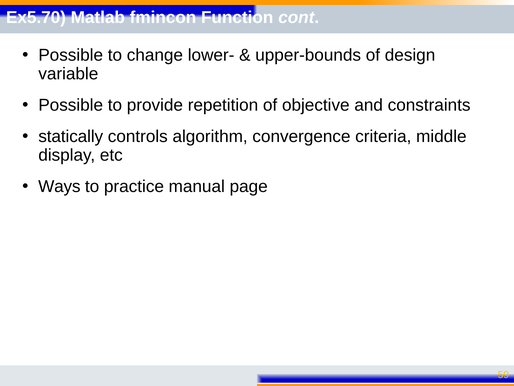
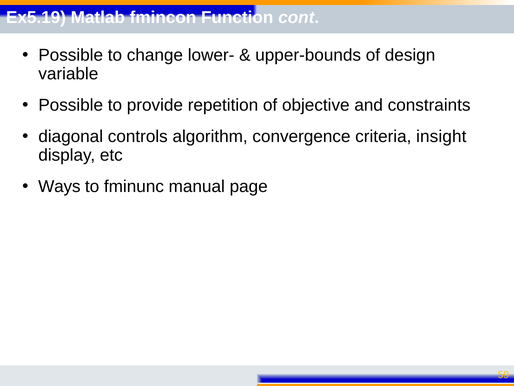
Ex5.70: Ex5.70 -> Ex5.19 (36, 18)
statically: statically -> diagonal (71, 136)
middle: middle -> insight (441, 136)
practice: practice -> fminunc (134, 186)
